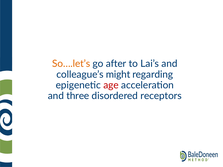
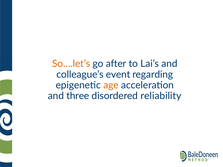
might: might -> event (118, 75)
age colour: red -> orange (111, 85)
receptors: receptors -> reliability (161, 96)
